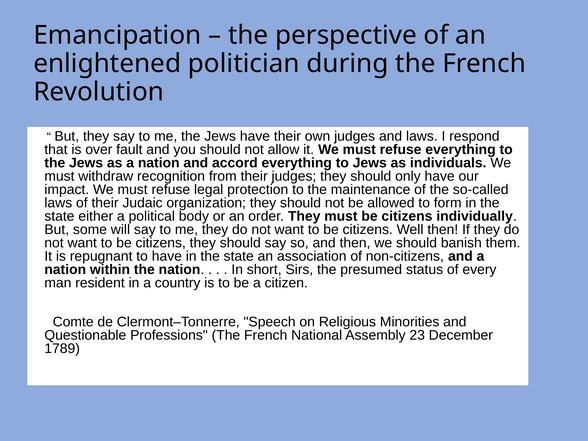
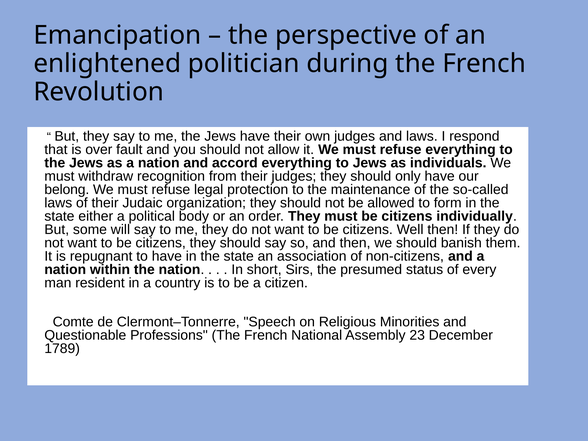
impact: impact -> belong (67, 190)
